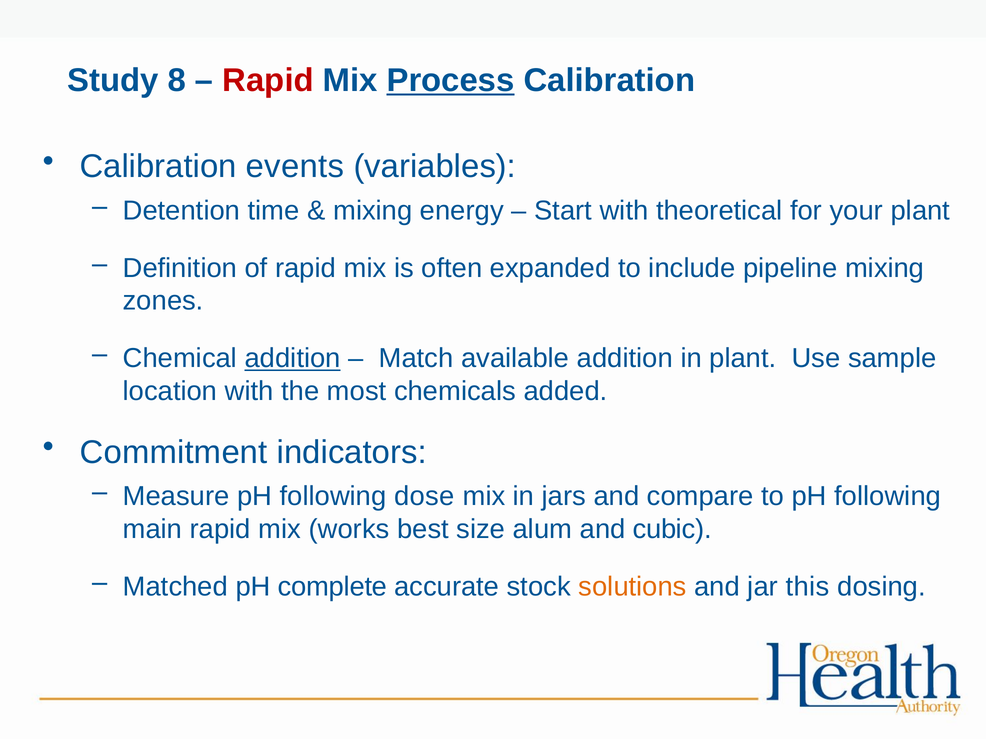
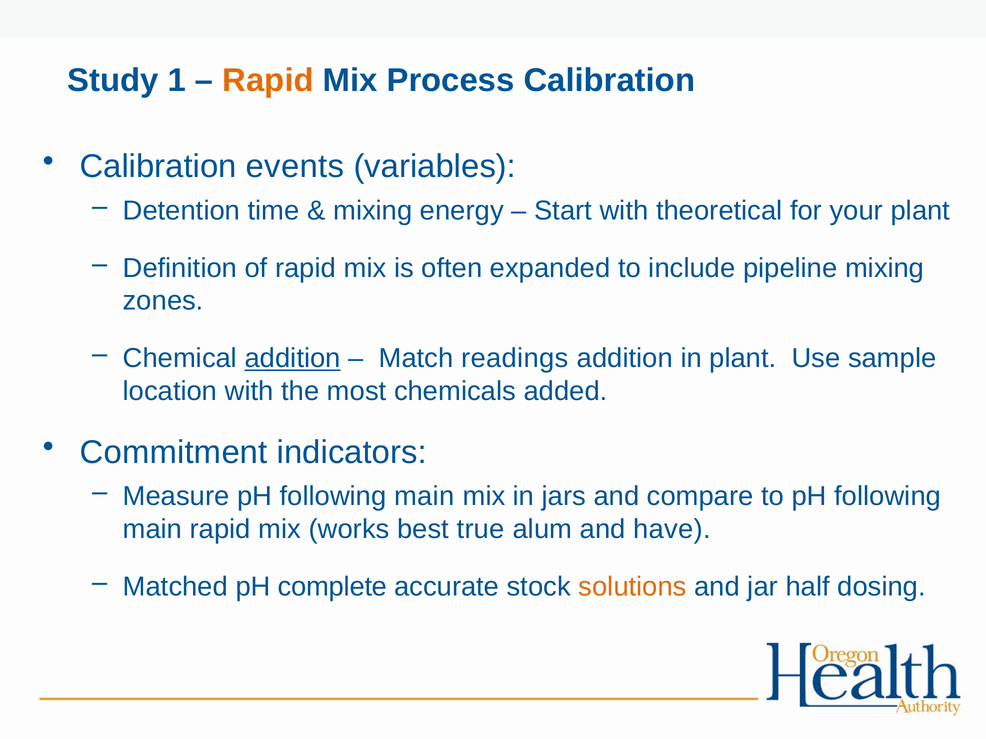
8: 8 -> 1 (177, 80)
Rapid colour: red -> orange (268, 80)
Process underline: present -> none (451, 80)
available: available -> readings (515, 359)
Measure pH following dose: dose -> main (424, 497)
size: size -> true (481, 530)
cubic: cubic -> have (672, 530)
this: this -> half (808, 587)
